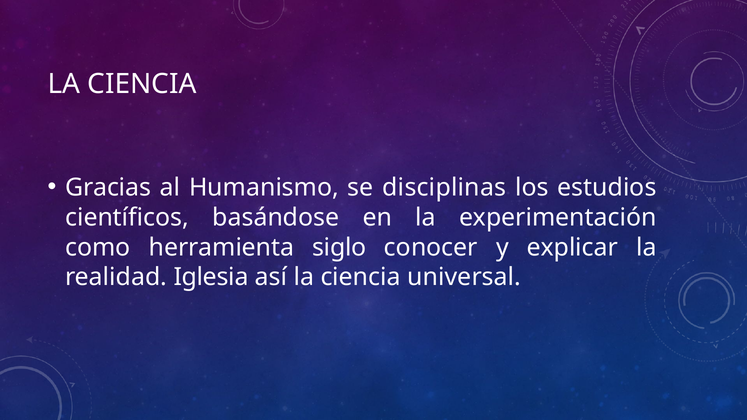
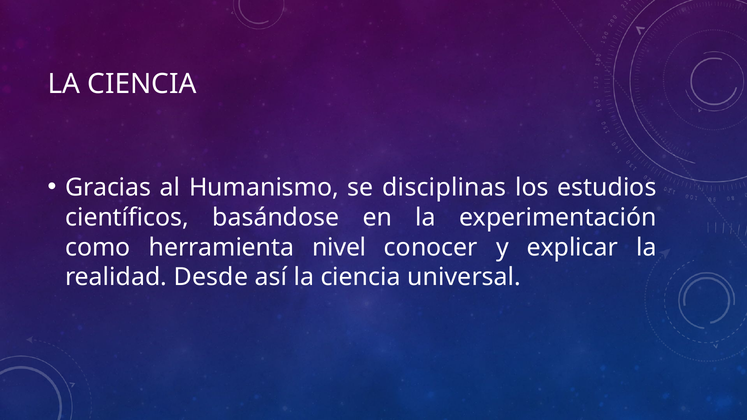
siglo: siglo -> nivel (339, 247)
Iglesia: Iglesia -> Desde (211, 277)
